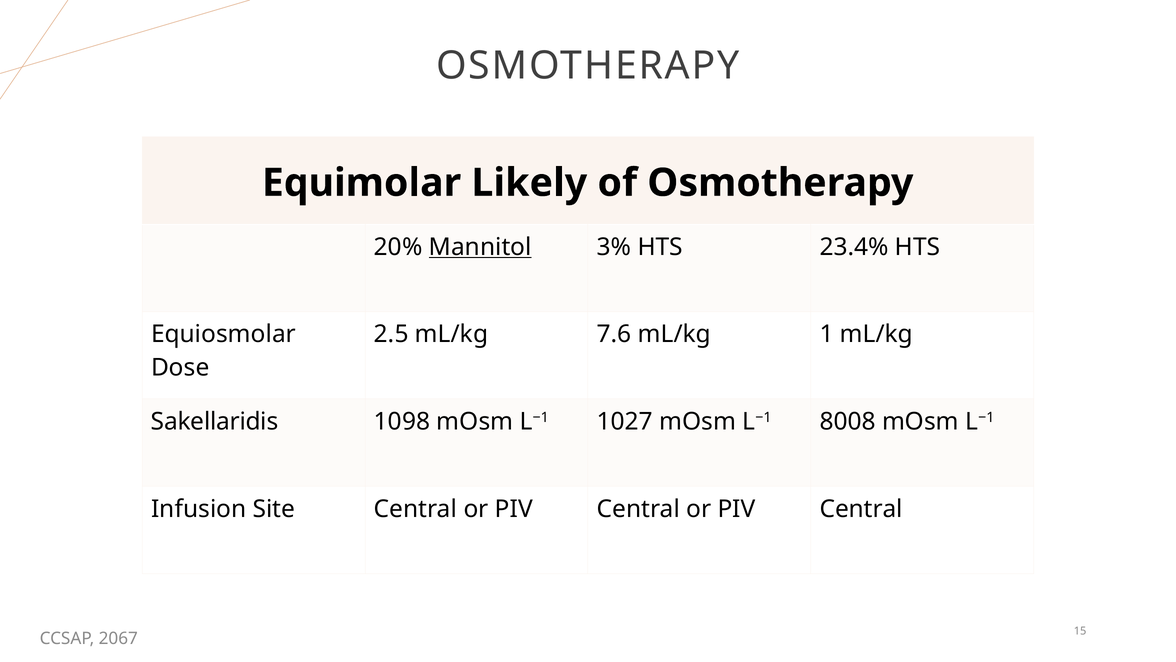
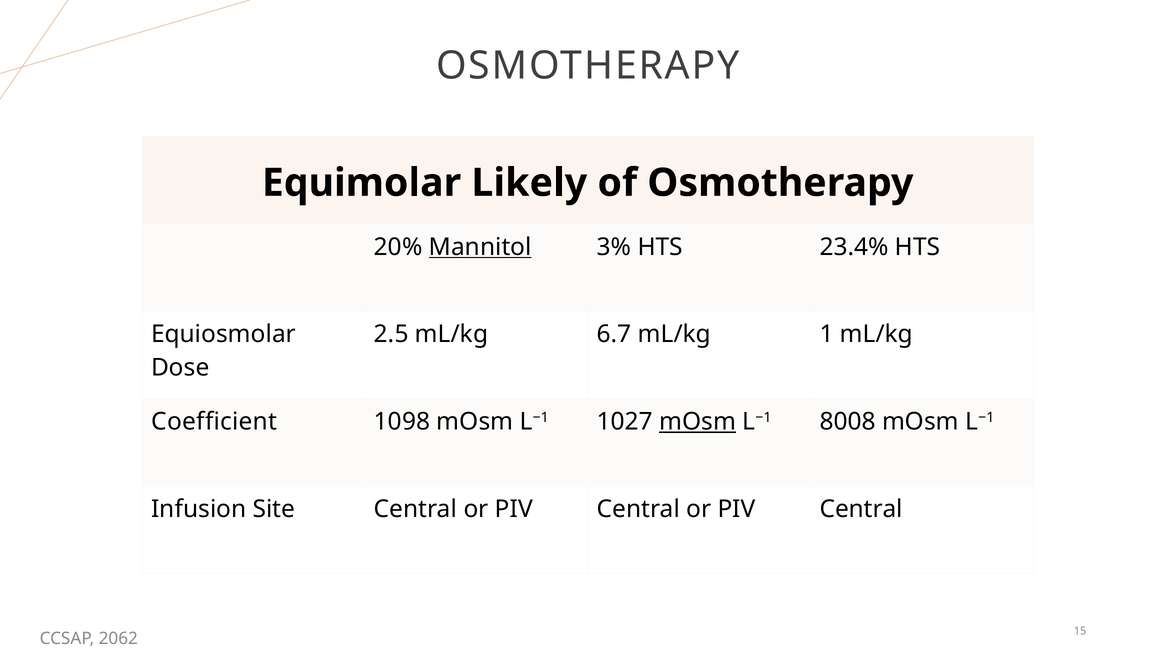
7.6: 7.6 -> 6.7 (614, 334)
Sakellaridis: Sakellaridis -> Coefficient (214, 421)
mOsm underline: none -> present (698, 421)
2067: 2067 -> 2062 (118, 638)
